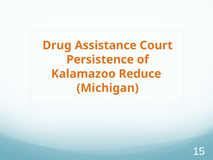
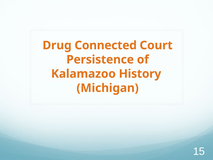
Assistance: Assistance -> Connected (106, 45)
Reduce: Reduce -> History (140, 74)
